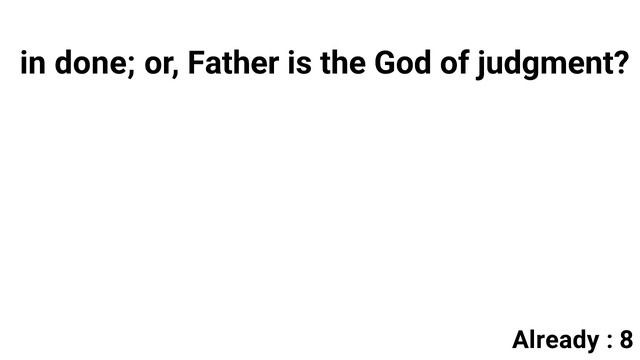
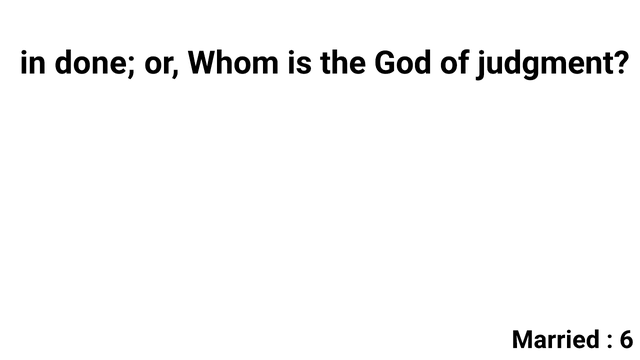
Father: Father -> Whom (233, 63)
Already: Already -> Married (556, 340)
8: 8 -> 6 (627, 340)
